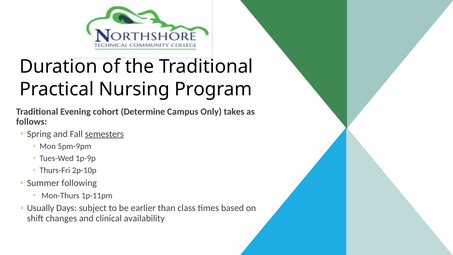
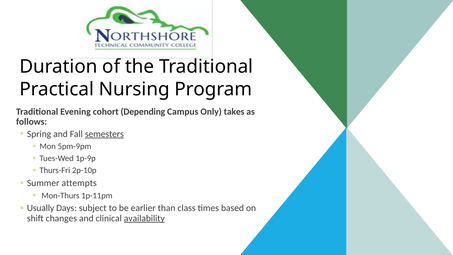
Determine: Determine -> Depending (143, 112)
following: following -> attempts (79, 183)
availability underline: none -> present (144, 218)
